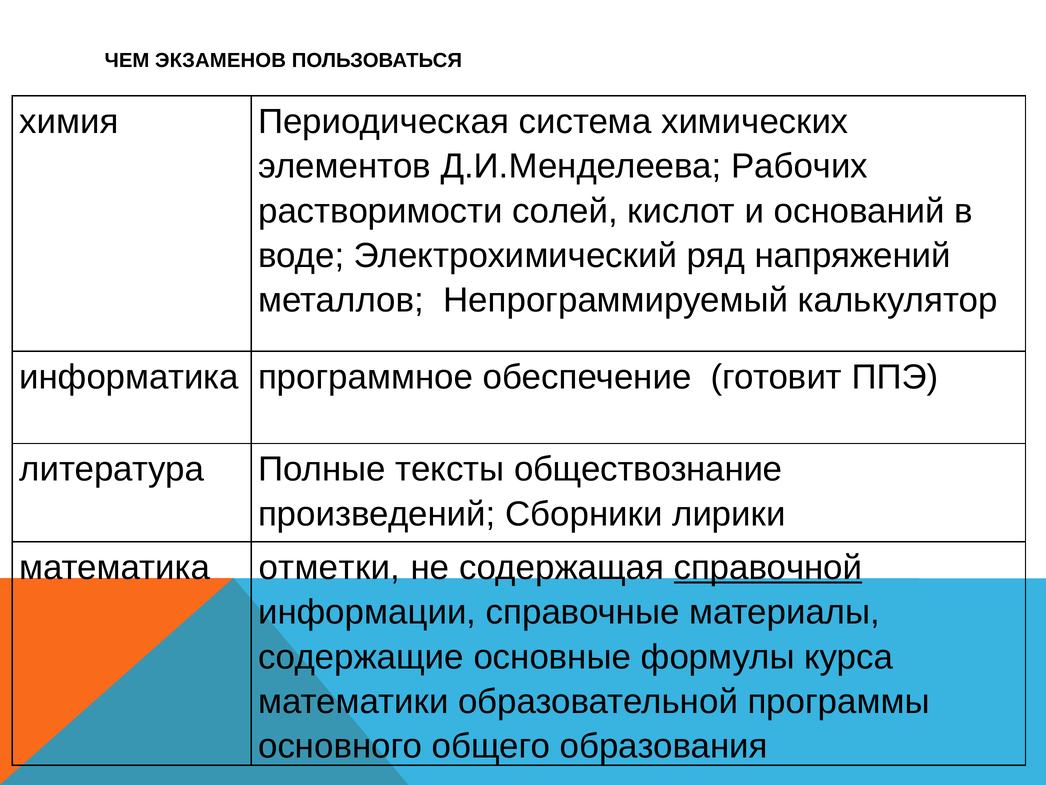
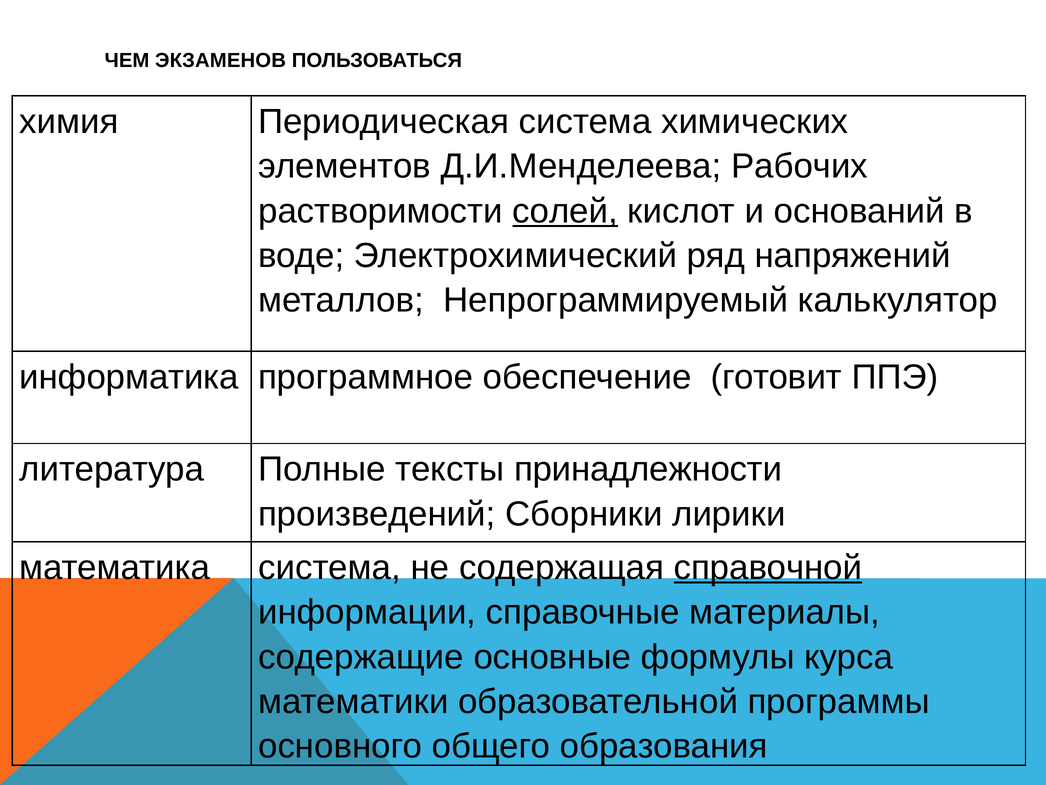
солей underline: none -> present (565, 211)
обществознание: обществознание -> принадлежности (648, 469)
математика отметки: отметки -> система (330, 567)
